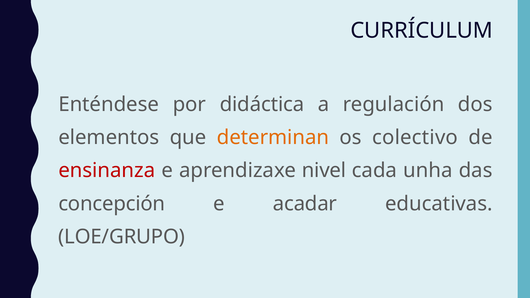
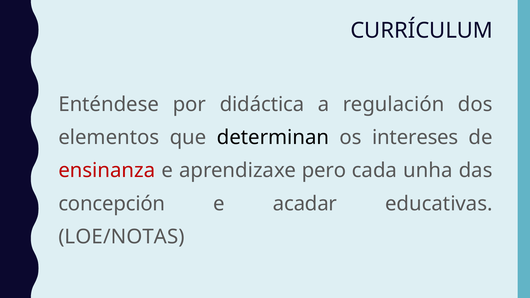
determinan colour: orange -> black (273, 138)
colectivo: colectivo -> intereses (415, 138)
nivel: nivel -> pero (324, 171)
LOE/GRUPO: LOE/GRUPO -> LOE/NOTAS (121, 237)
